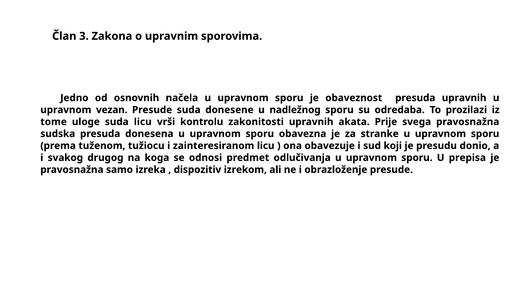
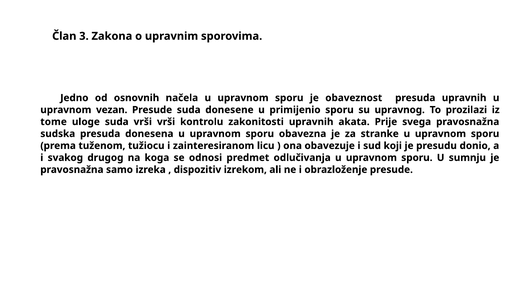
nadležnog: nadležnog -> primijenio (295, 110)
odredaba: odredaba -> upravnog (400, 110)
suda licu: licu -> vrši (143, 122)
prepisa: prepisa -> sumnju (467, 158)
